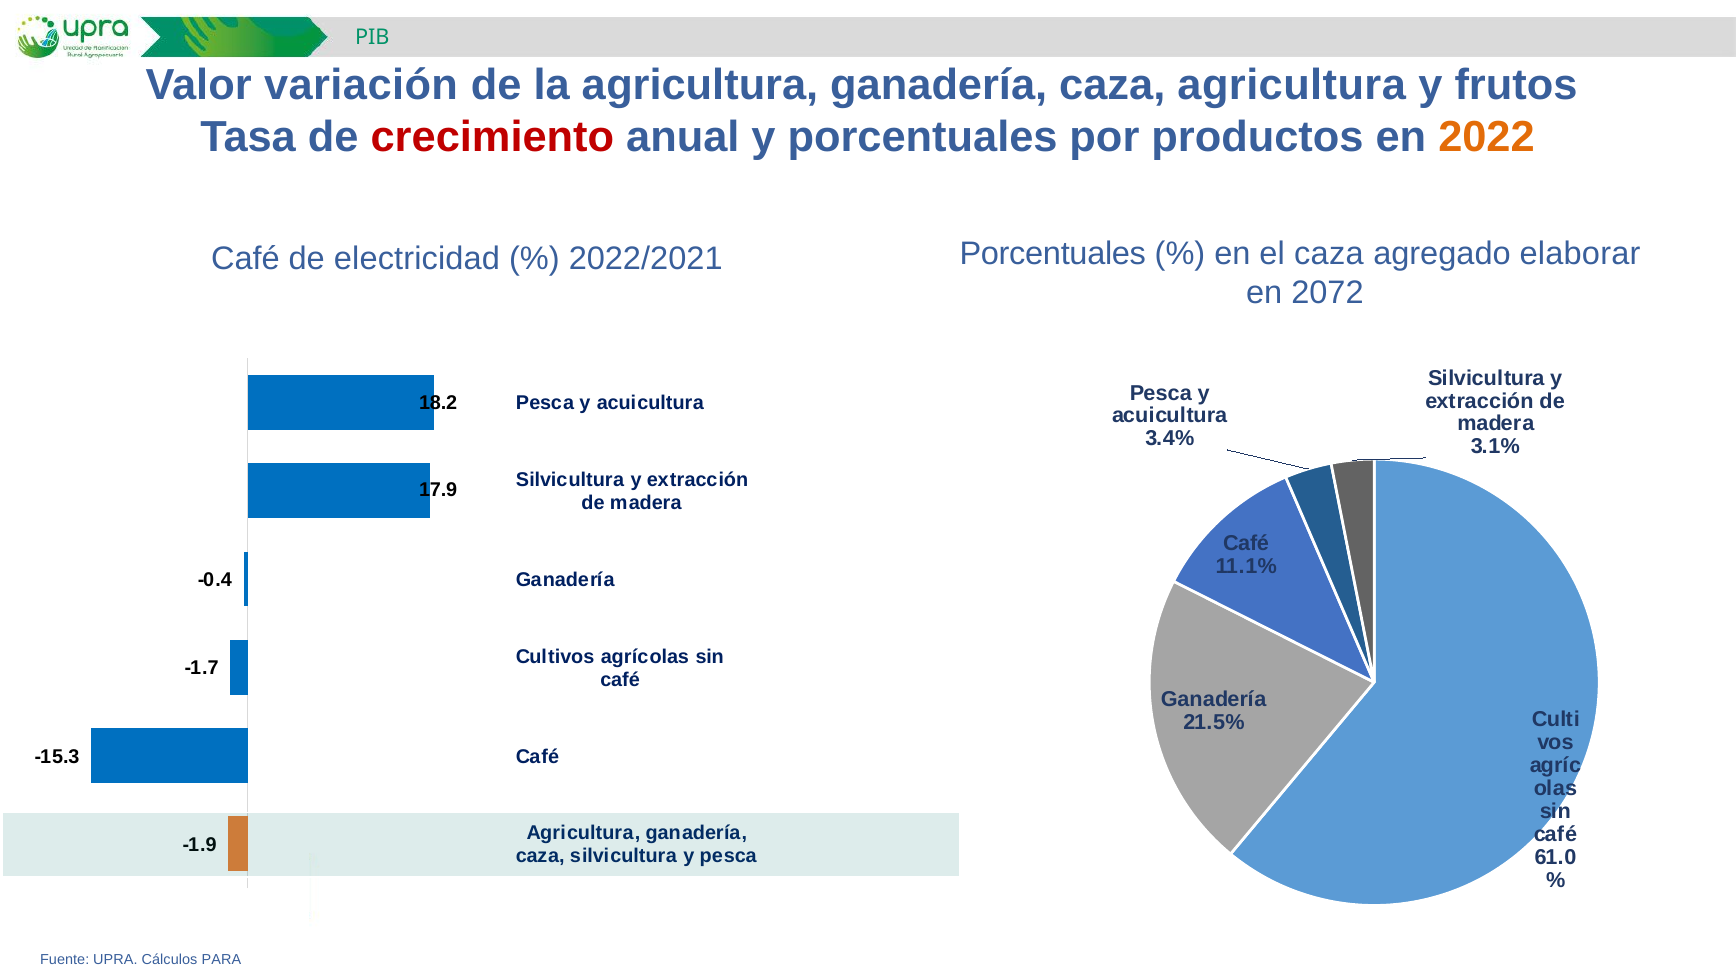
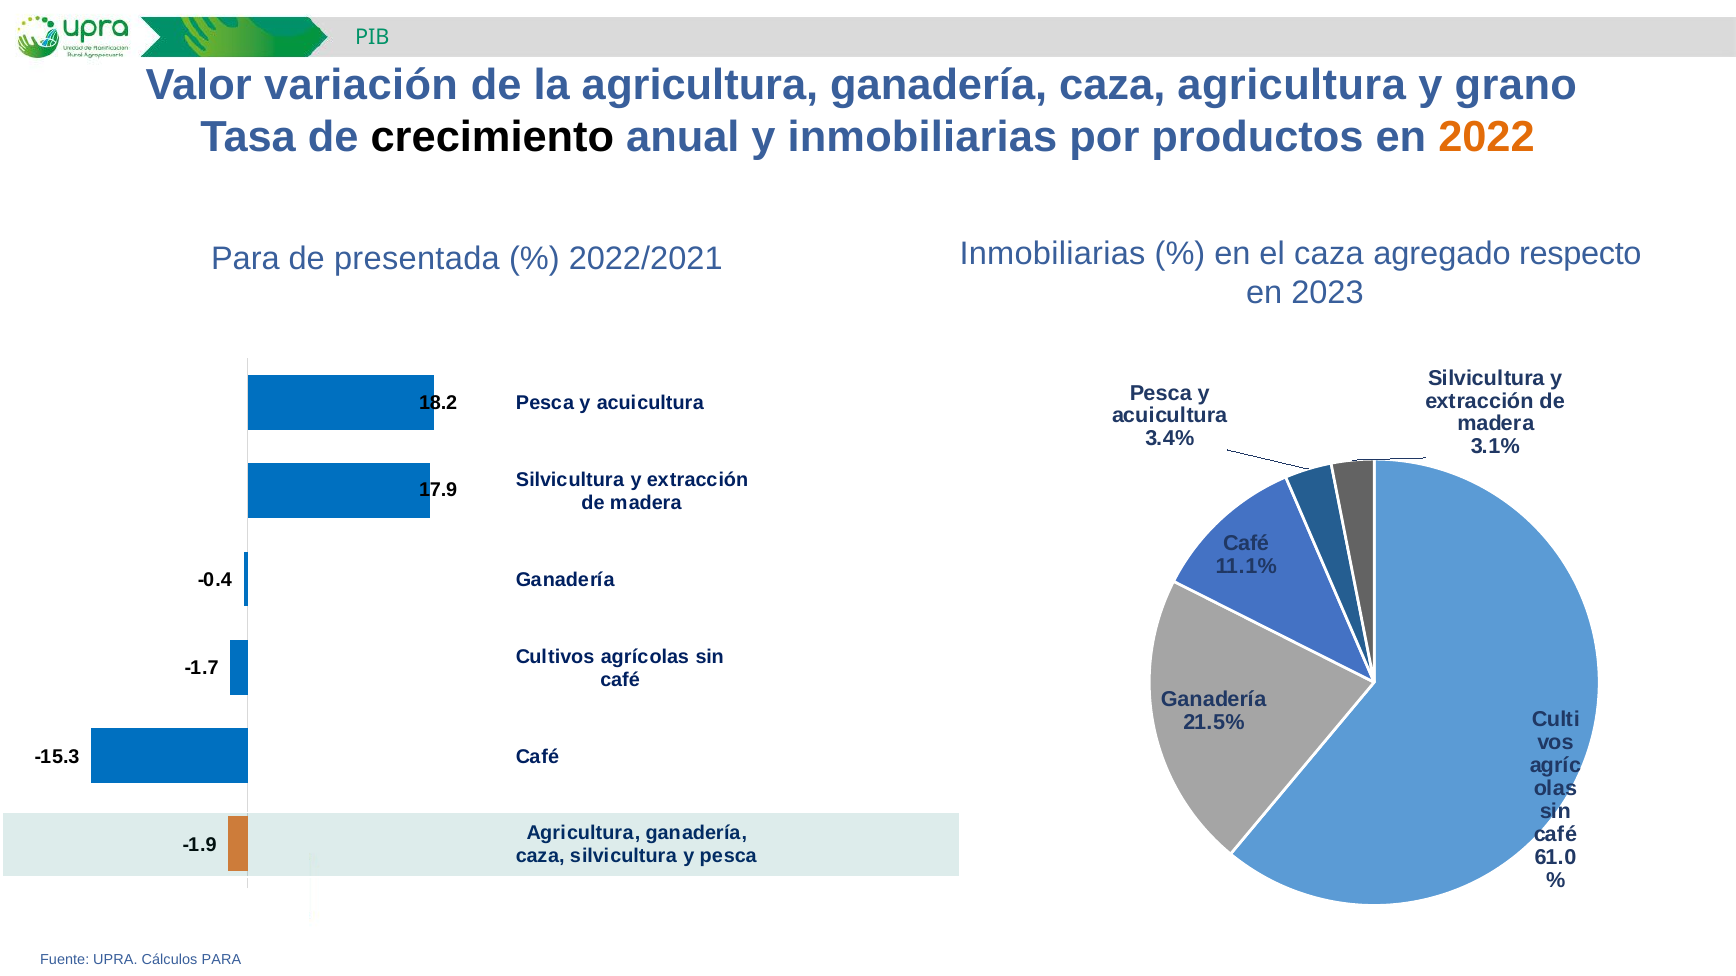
frutos: frutos -> grano (1516, 85)
crecimiento colour: red -> black (492, 138)
y porcentuales: porcentuales -> inmobiliarias (922, 138)
Café: Café -> Para (245, 259)
electricidad: electricidad -> presentada (417, 259)
2022/2021 Porcentuales: Porcentuales -> Inmobiliarias (1053, 254)
elaborar: elaborar -> respecto (1580, 254)
2072: 2072 -> 2023 (1328, 293)
